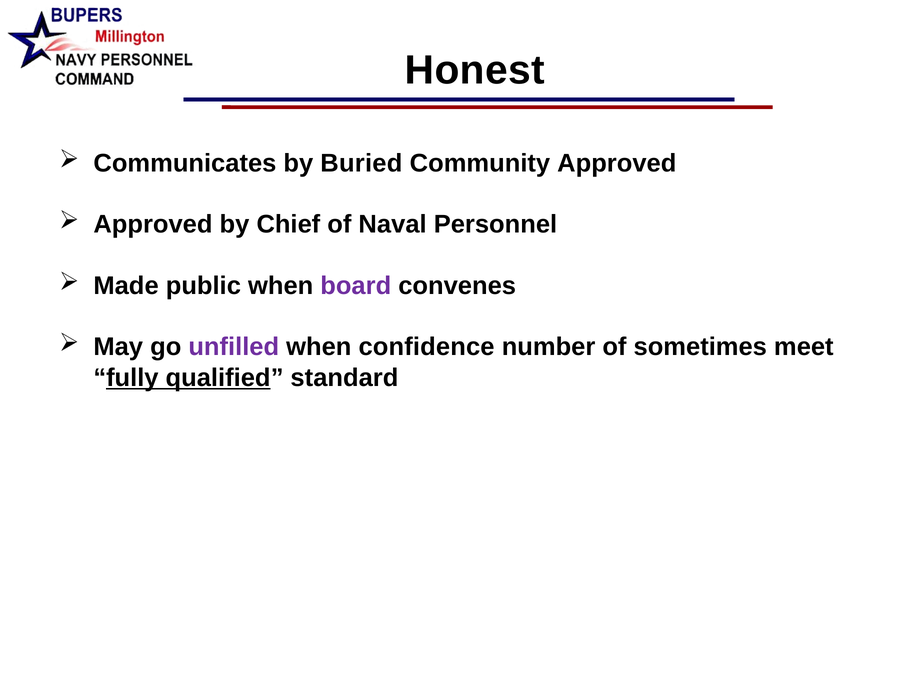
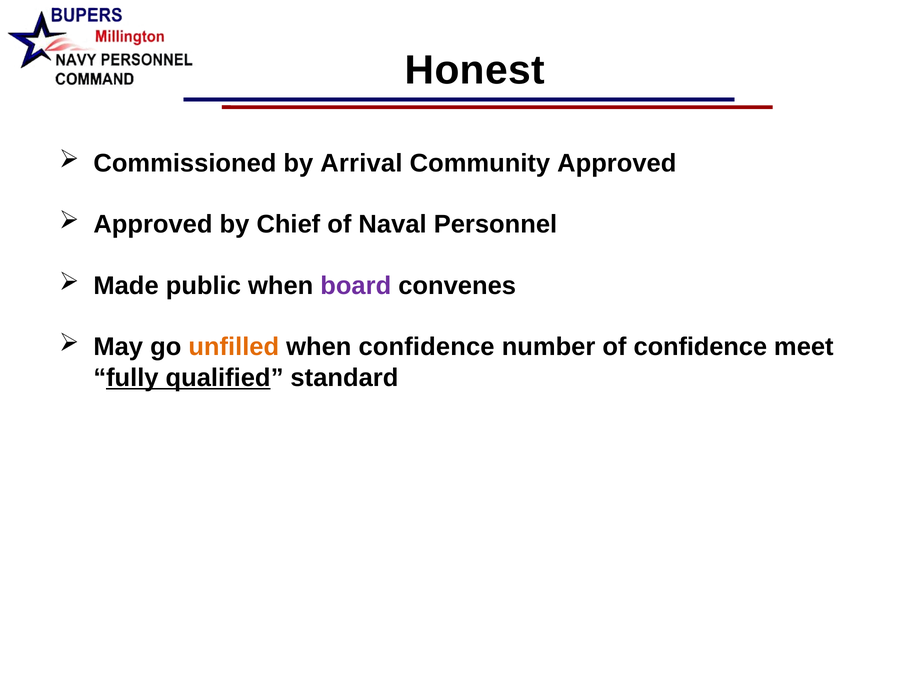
Communicates: Communicates -> Commissioned (185, 163)
Buried: Buried -> Arrival (361, 163)
unfilled colour: purple -> orange (234, 347)
of sometimes: sometimes -> confidence (700, 347)
